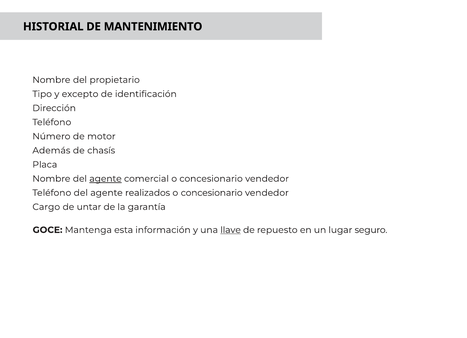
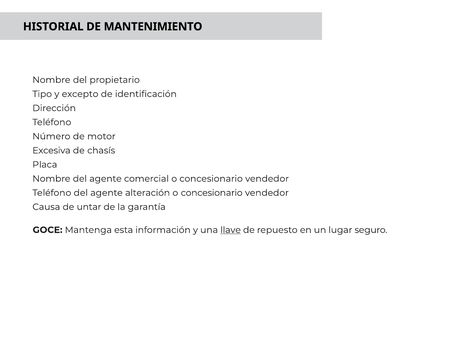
Además: Además -> Excesiva (51, 151)
agente underline: present -> none (106, 179)
realizados: realizados -> alteración (148, 193)
Cargo: Cargo -> Causa (46, 207)
